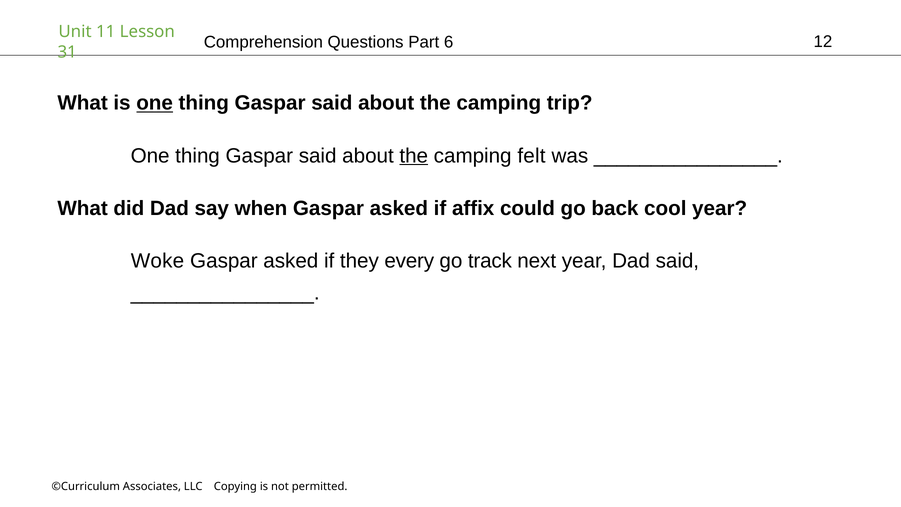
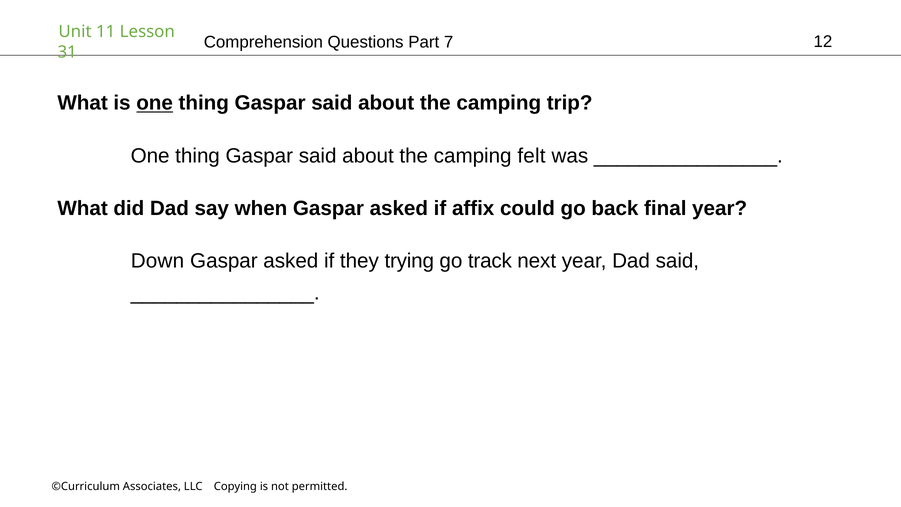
6: 6 -> 7 (449, 42)
the underline: present -> none (414, 156)
cool: cool -> final (665, 208)
Woke: Woke -> Down (157, 261)
every: every -> trying (409, 261)
